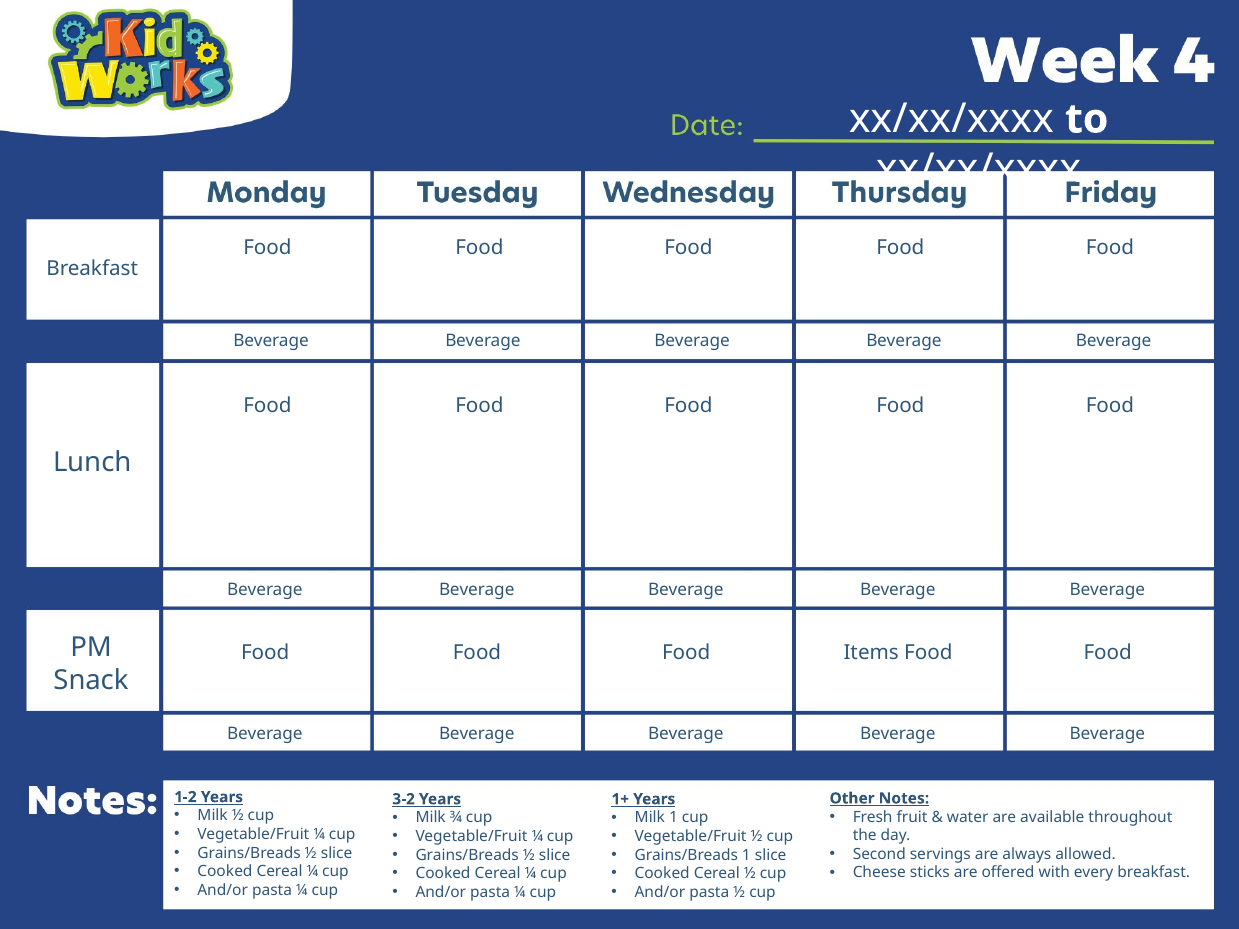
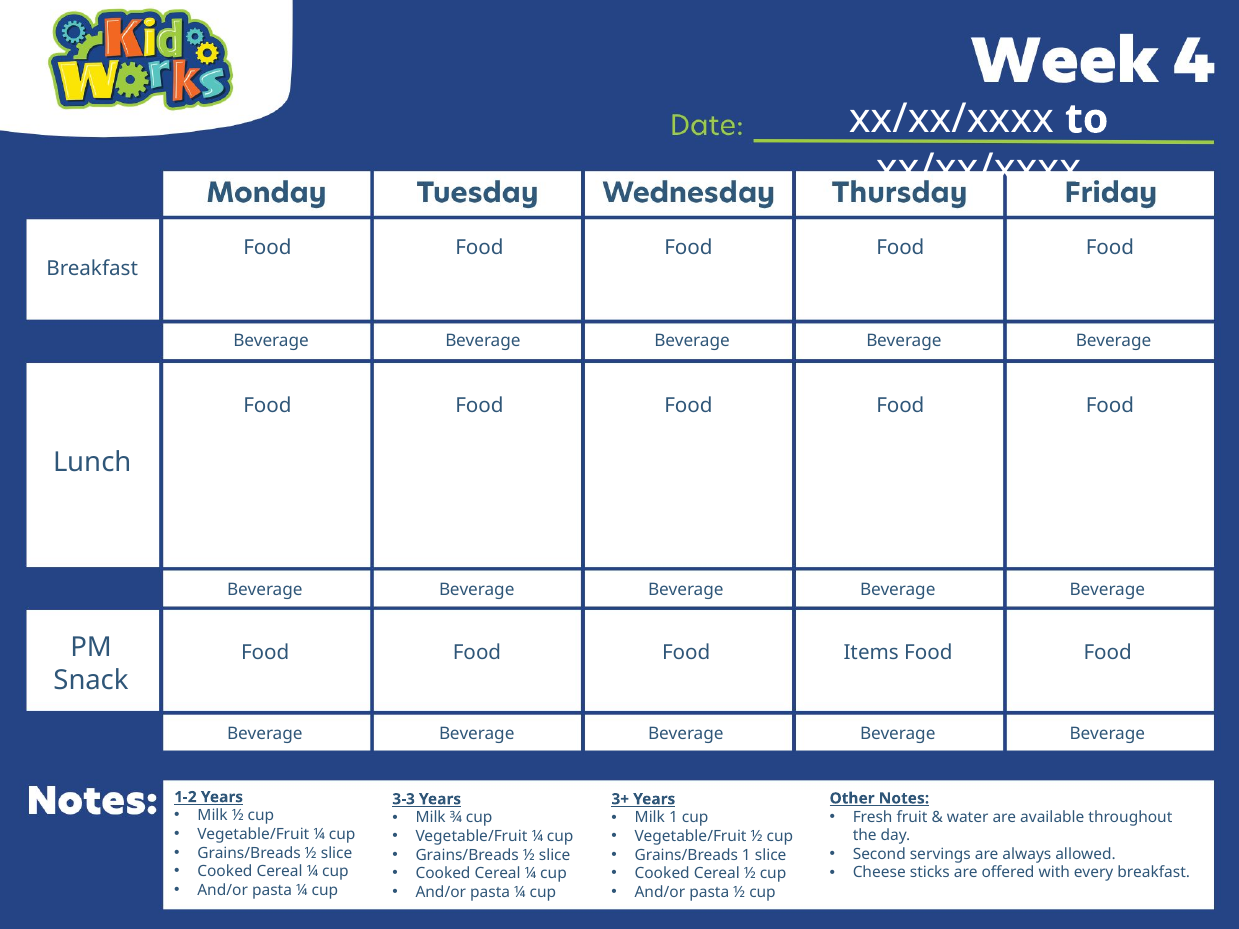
3-2: 3-2 -> 3-3 (404, 799)
1+: 1+ -> 3+ (620, 799)
